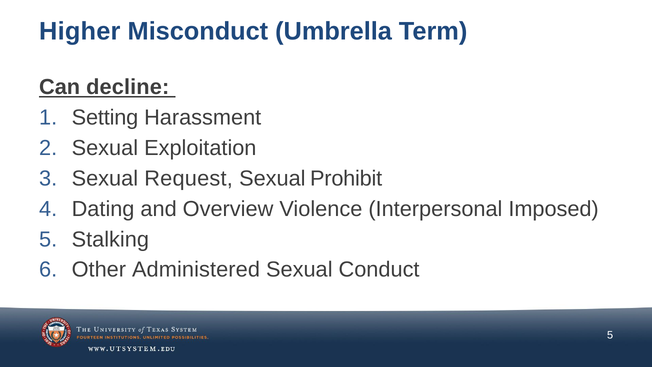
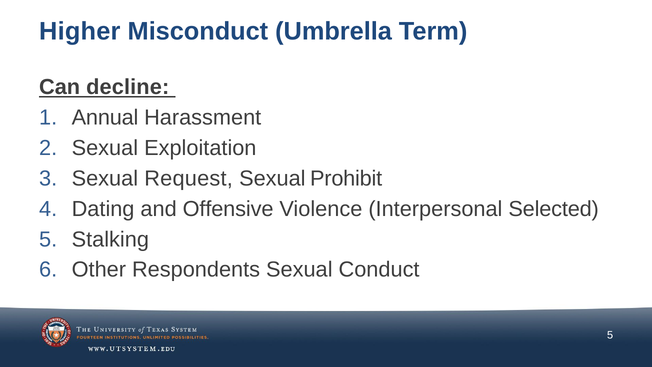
Setting: Setting -> Annual (105, 118)
Overview: Overview -> Offensive (228, 209)
Imposed: Imposed -> Selected (554, 209)
Administered: Administered -> Respondents (196, 270)
